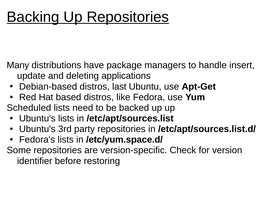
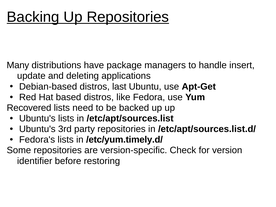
Scheduled: Scheduled -> Recovered (29, 108)
/etc/yum.space.d/: /etc/yum.space.d/ -> /etc/yum.timely.d/ (124, 140)
